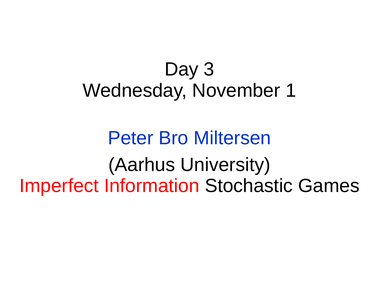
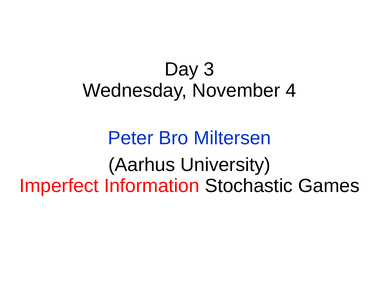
1: 1 -> 4 (291, 91)
